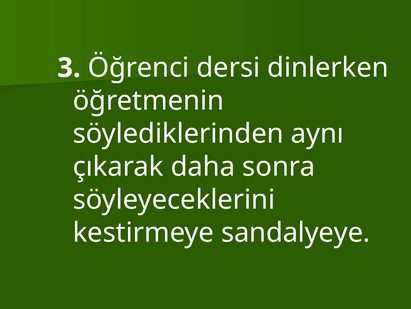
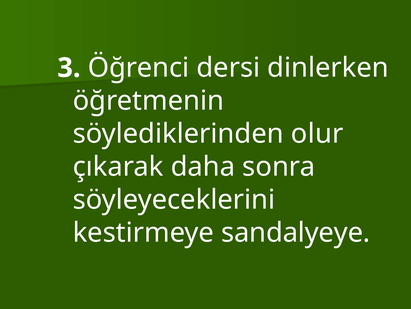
aynı: aynı -> olur (317, 133)
